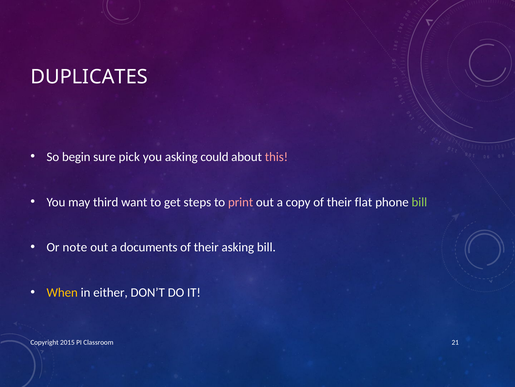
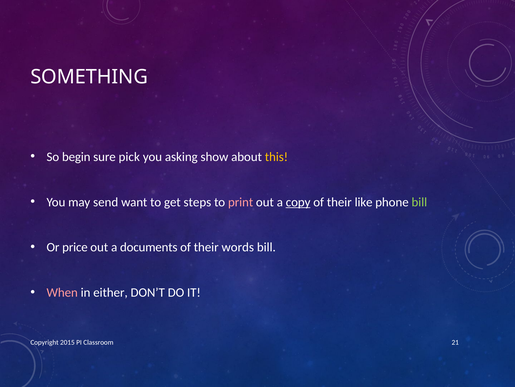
DUPLICATES: DUPLICATES -> SOMETHING (89, 77)
could: could -> show (214, 156)
this colour: pink -> yellow (276, 156)
third: third -> send (106, 202)
copy underline: none -> present (298, 202)
flat: flat -> like (364, 202)
note: note -> price (75, 247)
their asking: asking -> words (238, 247)
When colour: yellow -> pink (62, 292)
